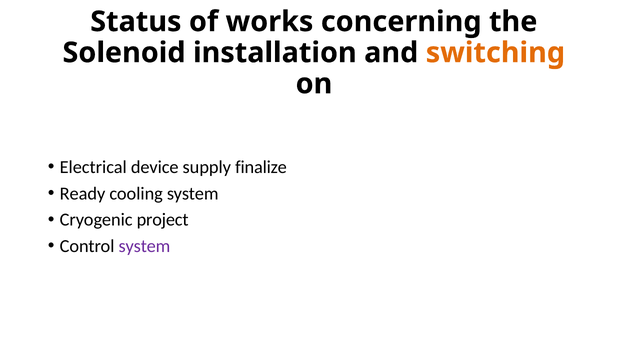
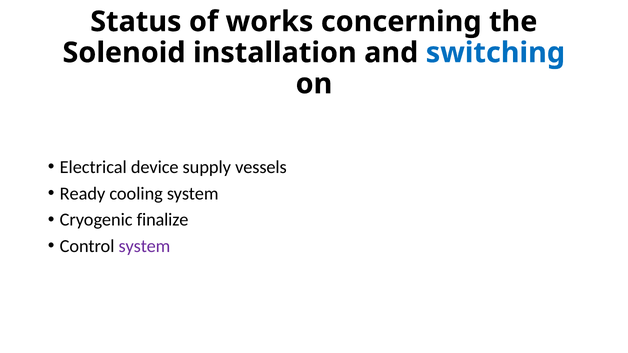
switching colour: orange -> blue (495, 53)
finalize: finalize -> vessels (261, 167)
project: project -> finalize (163, 220)
